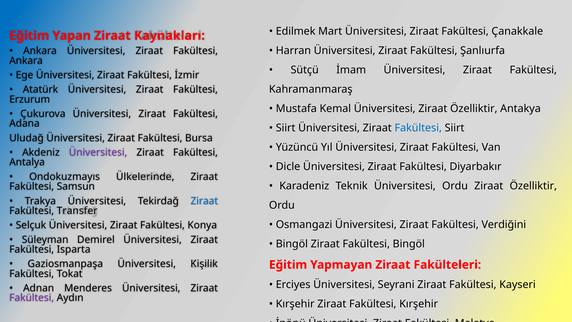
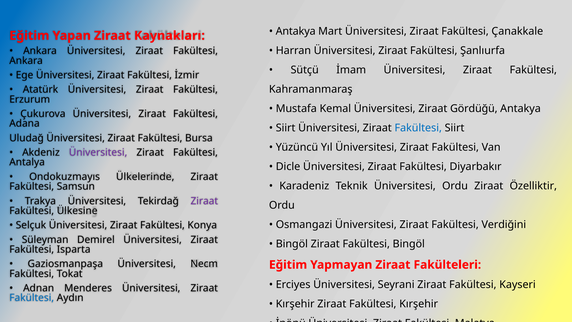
Edilmek: Edilmek -> Antakya (296, 31)
Üniversitesi Ziraat Özelliktir: Özelliktir -> Gördüğü (474, 109)
Ziraat colour: blue -> purple (204, 201)
Transfer: Transfer -> Ülkesine (77, 211)
Kişilik: Kişilik -> Necm (204, 264)
Fakültesi colour: purple -> blue (32, 298)
